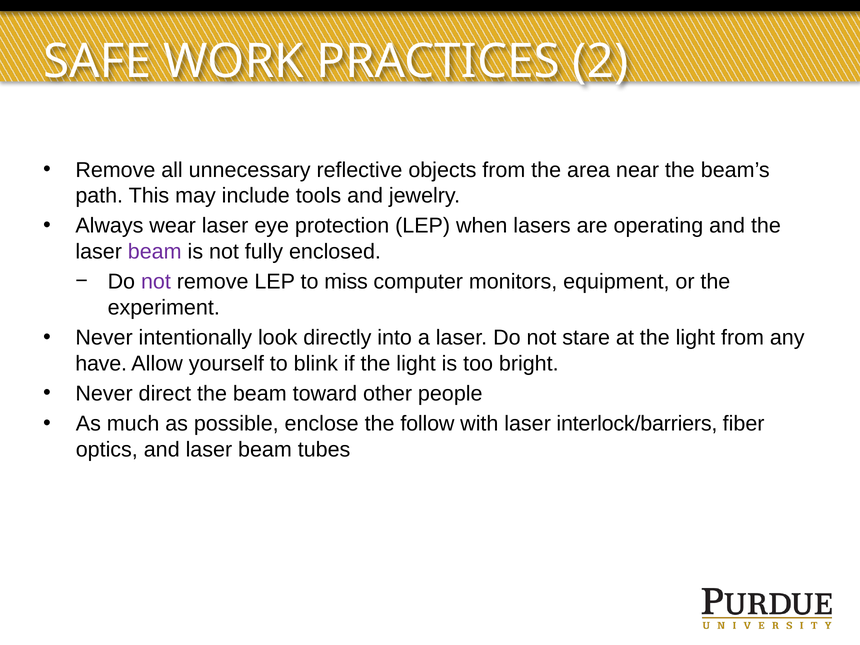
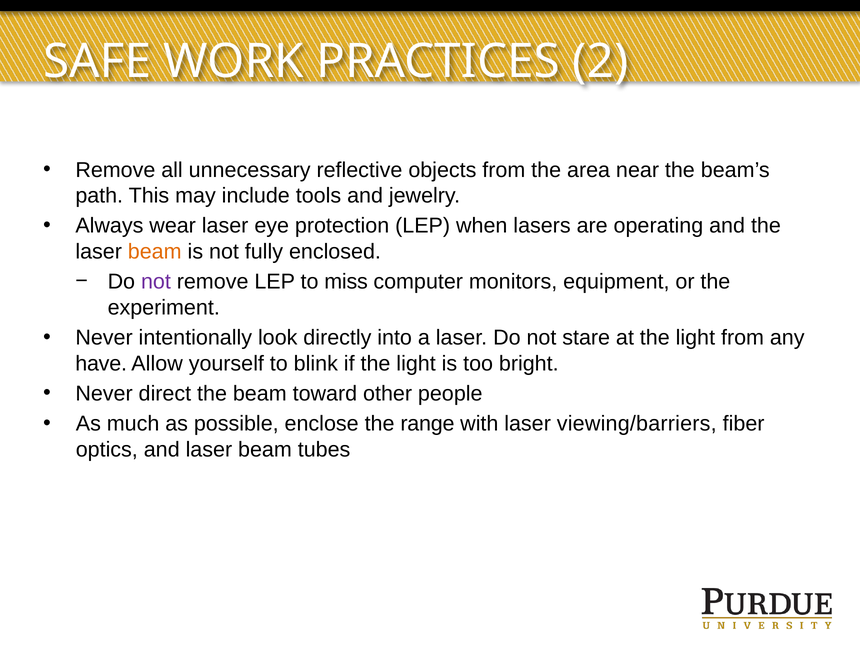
beam colour: purple -> orange (155, 252)
follow: follow -> range (427, 424)
interlock/barriers: interlock/barriers -> viewing/barriers (637, 424)
